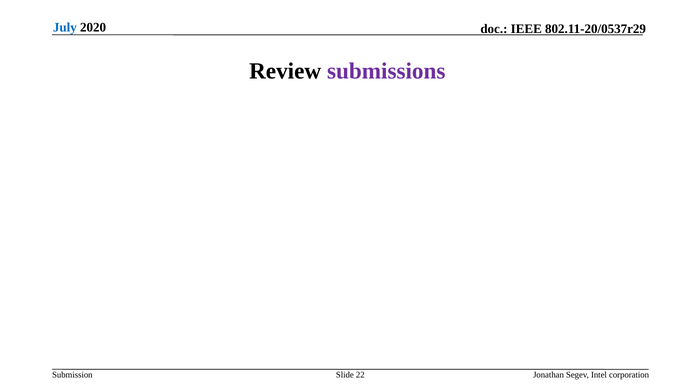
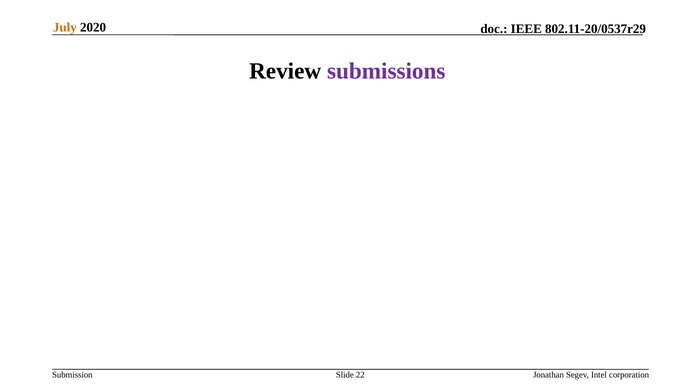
July colour: blue -> orange (65, 28)
